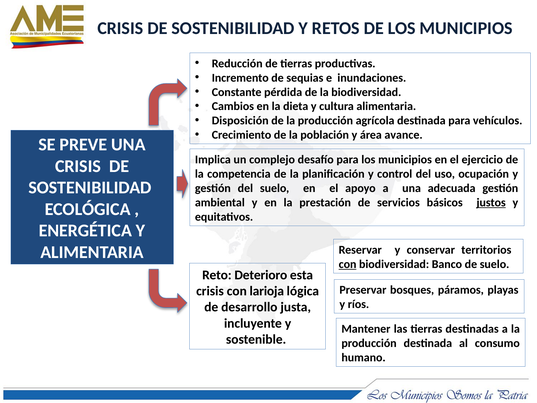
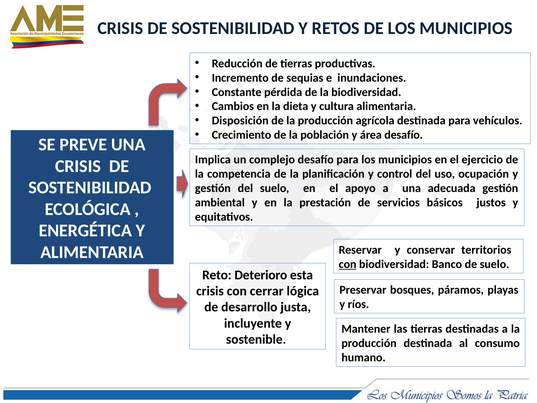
área avance: avance -> desafío (404, 135)
justos underline: present -> none (491, 202)
larioja: larioja -> cerrar (267, 291)
